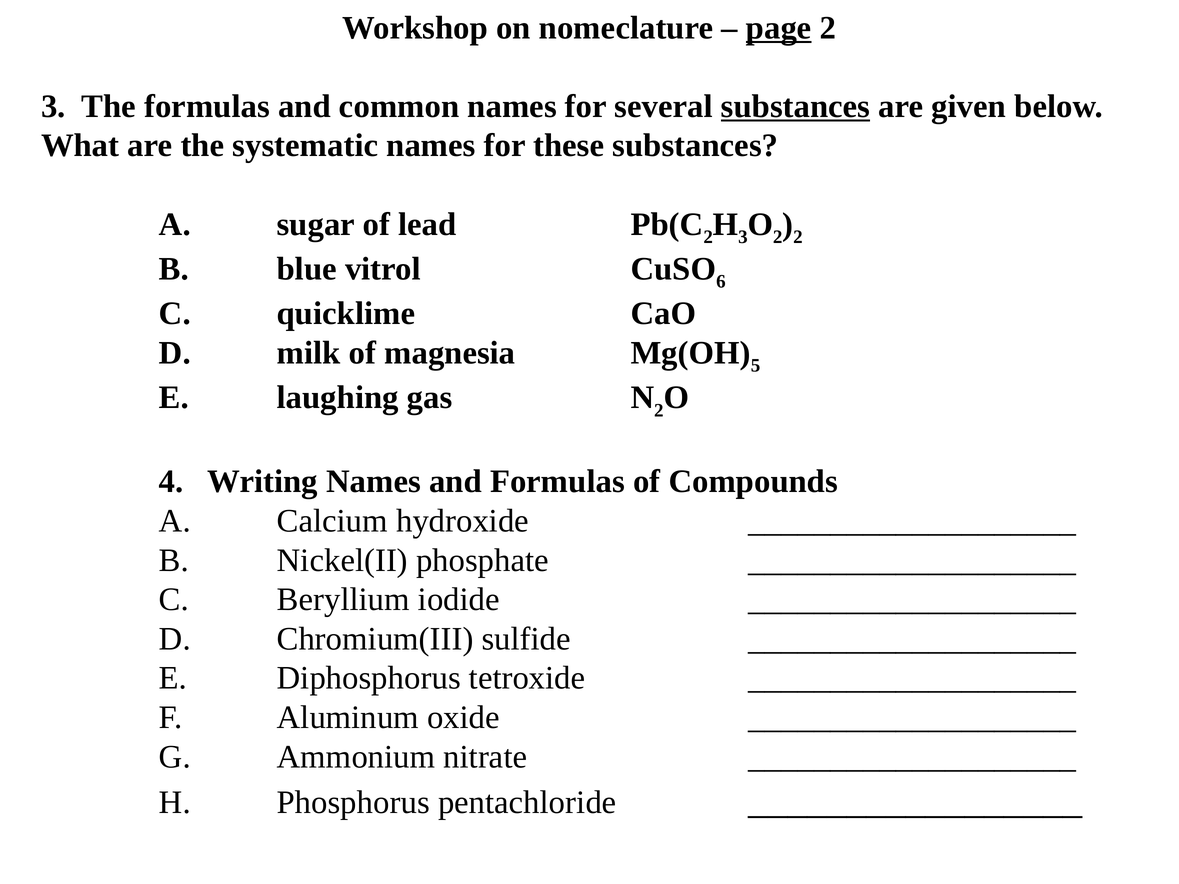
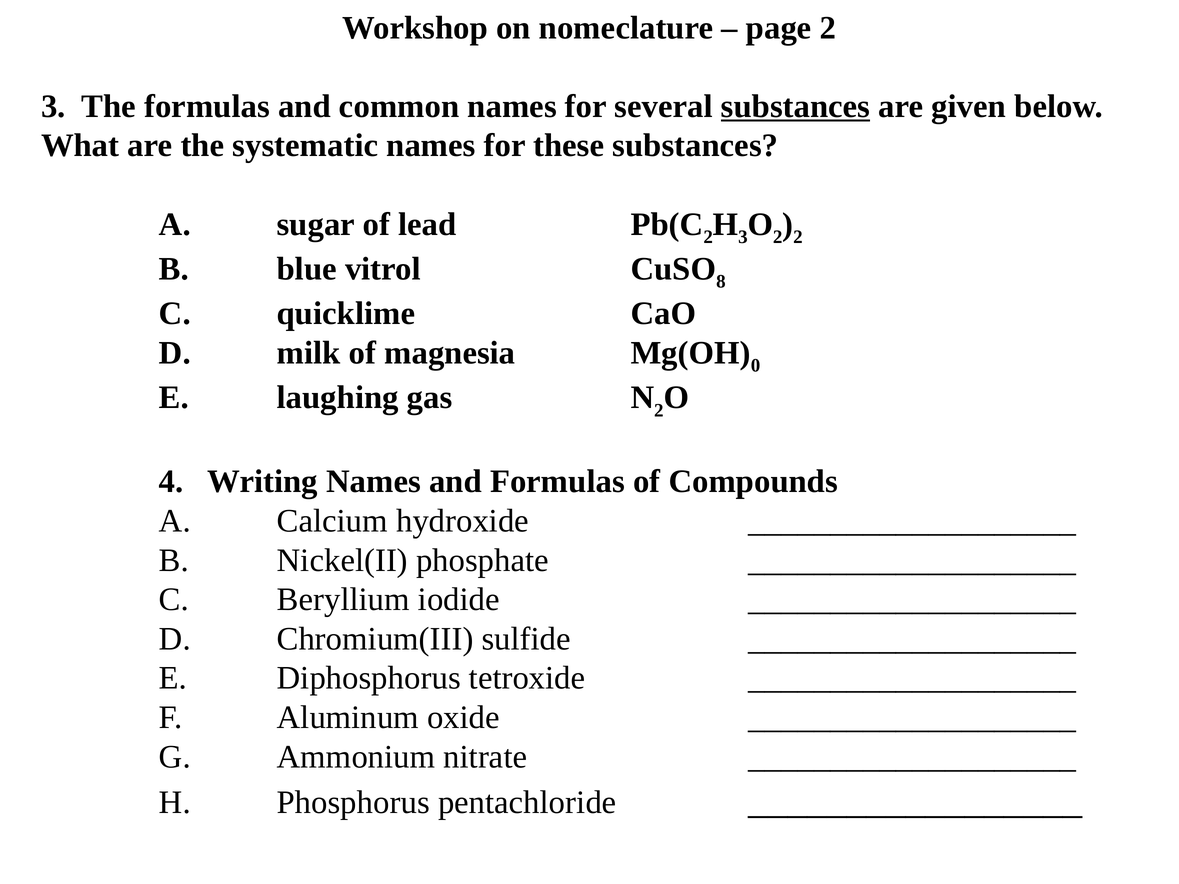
page underline: present -> none (779, 28)
6: 6 -> 8 (721, 282)
5: 5 -> 0 (756, 366)
